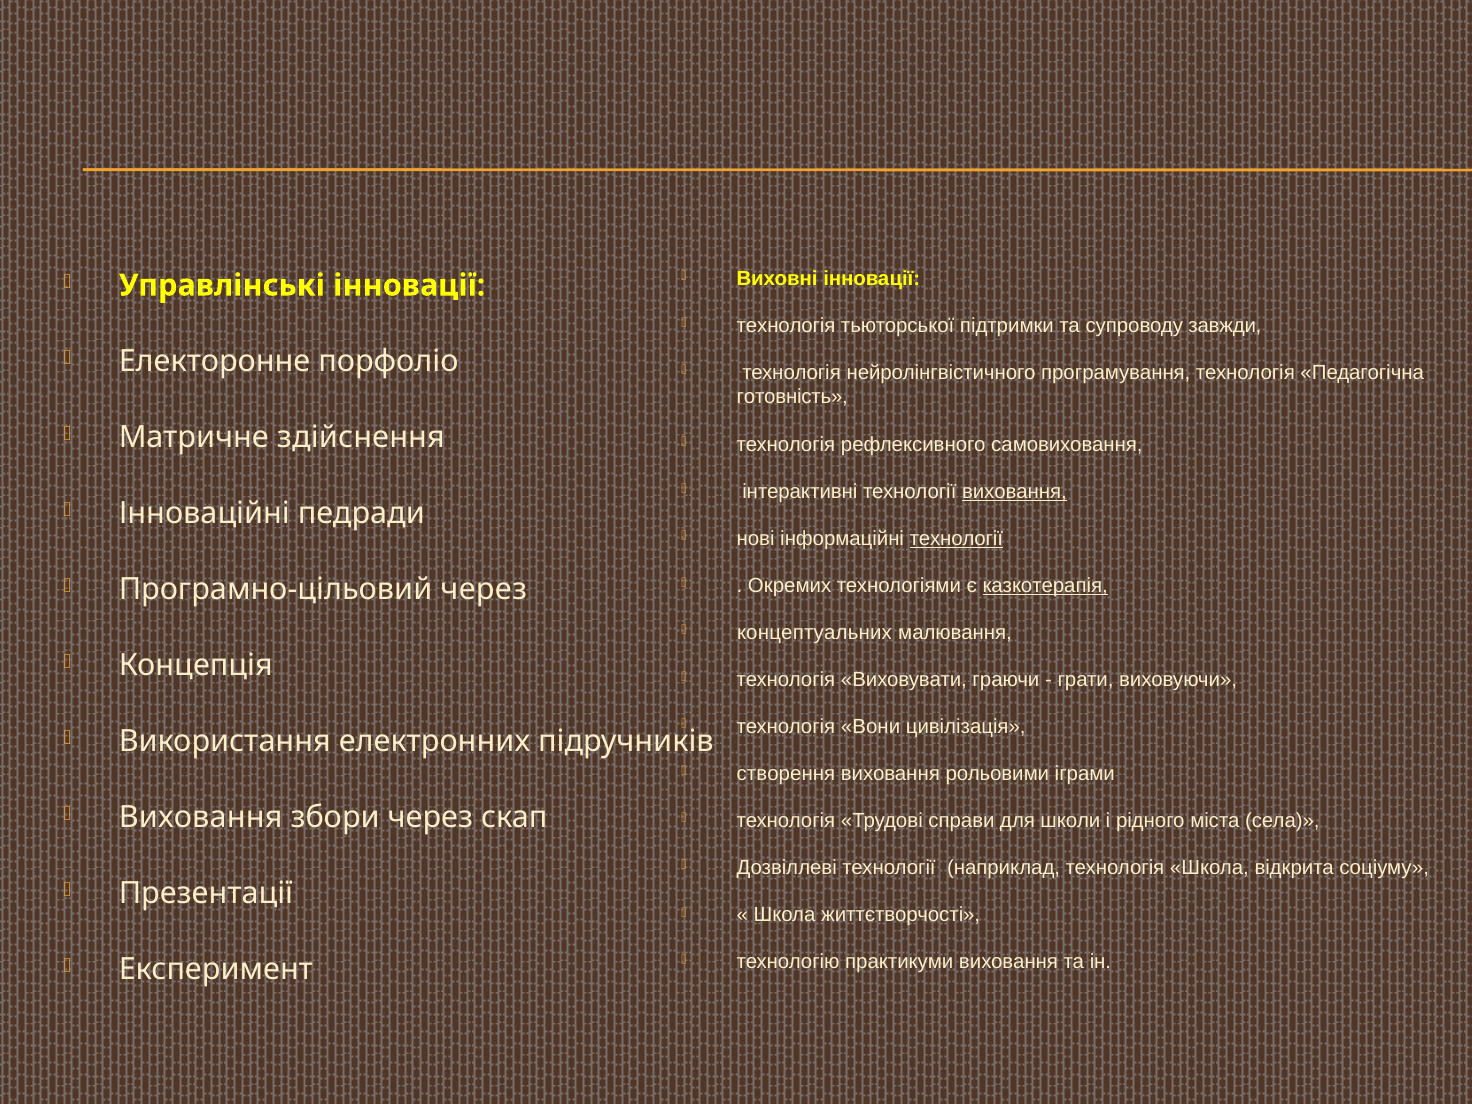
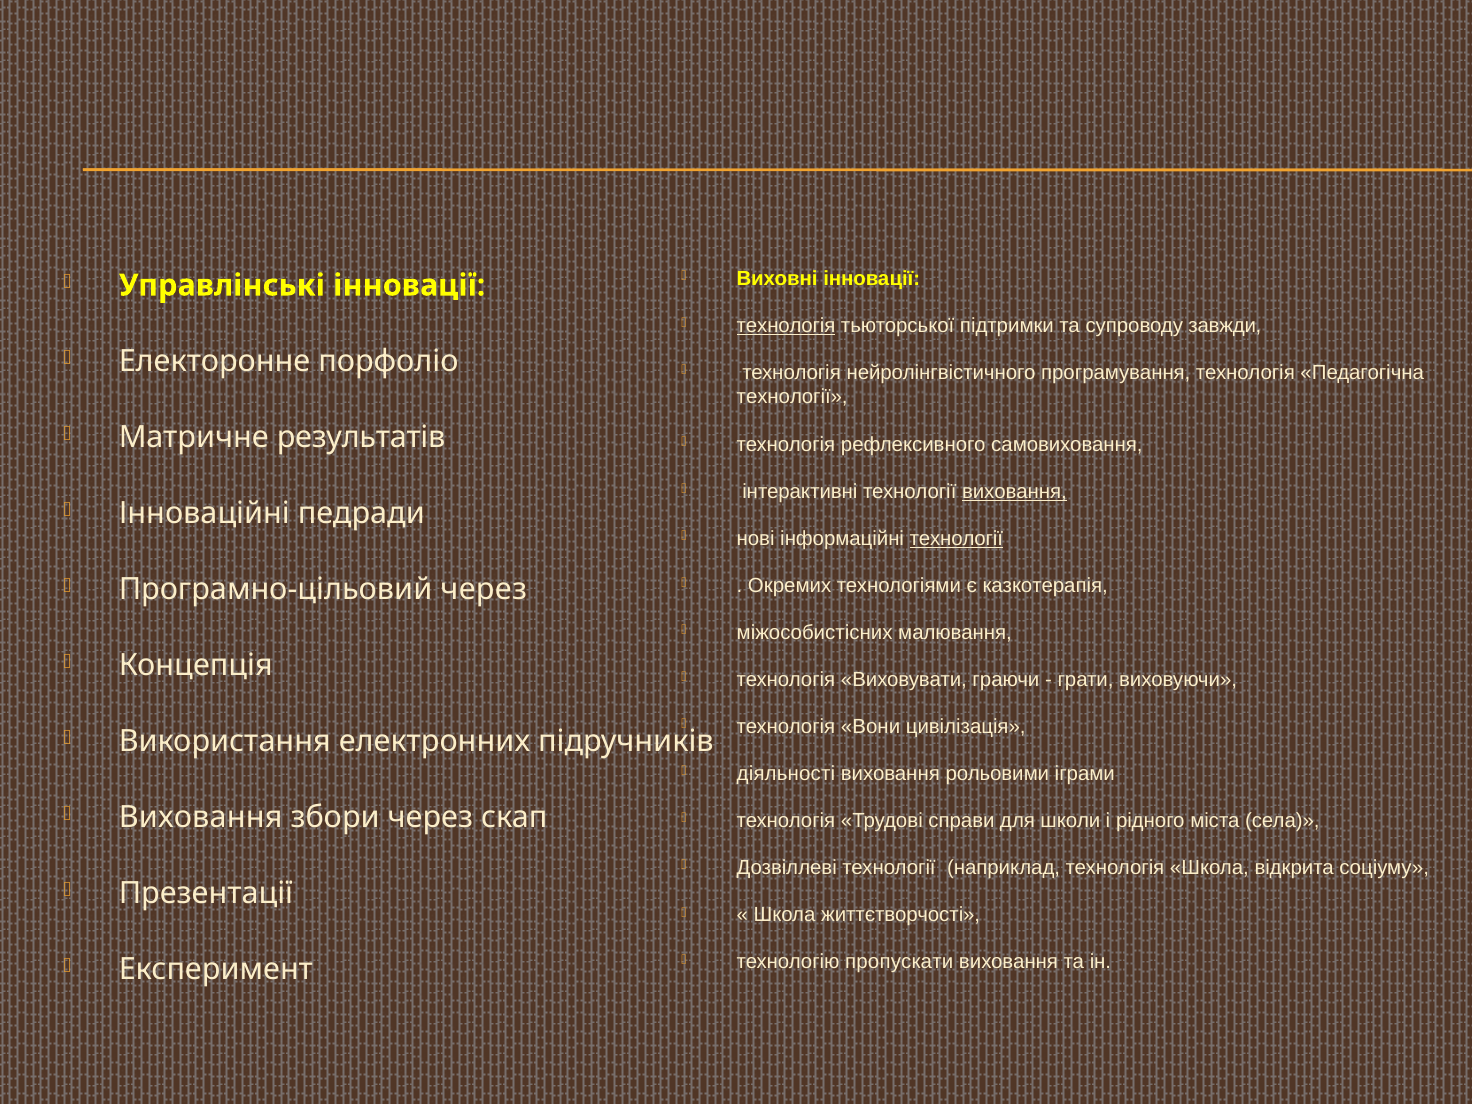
технологія underline: none -> present (786, 326)
готовність: готовність -> технології (792, 397)
здійснення: здійснення -> результатів (361, 437)
казкотерапія underline: present -> none (1045, 585)
концептуальних: концептуальних -> міжособистісних (815, 633)
створення: створення -> діяльності (786, 774)
практикуми: практикуми -> пропускати (899, 962)
